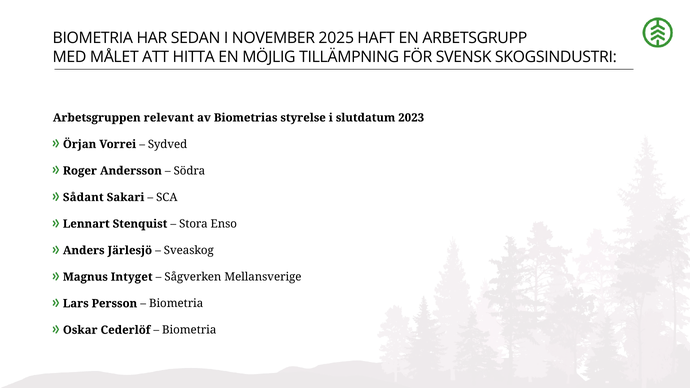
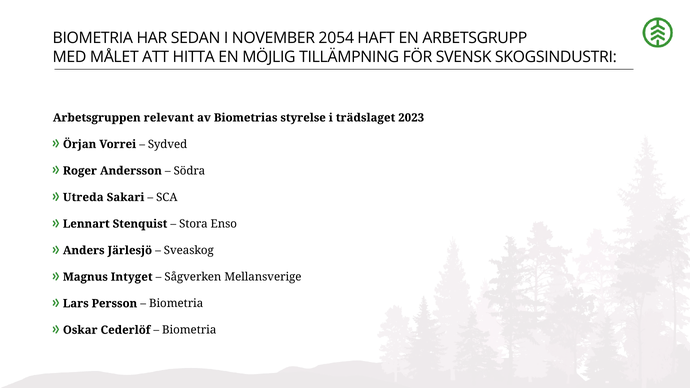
2025: 2025 -> 2054 (336, 38)
slutdatum: slutdatum -> trädslaget (366, 118)
Sådant: Sådant -> Utreda (83, 197)
